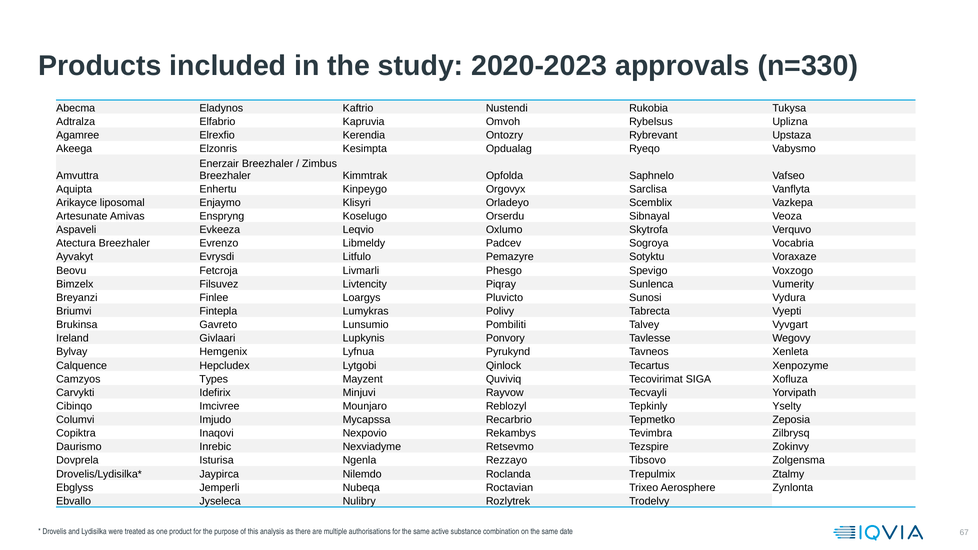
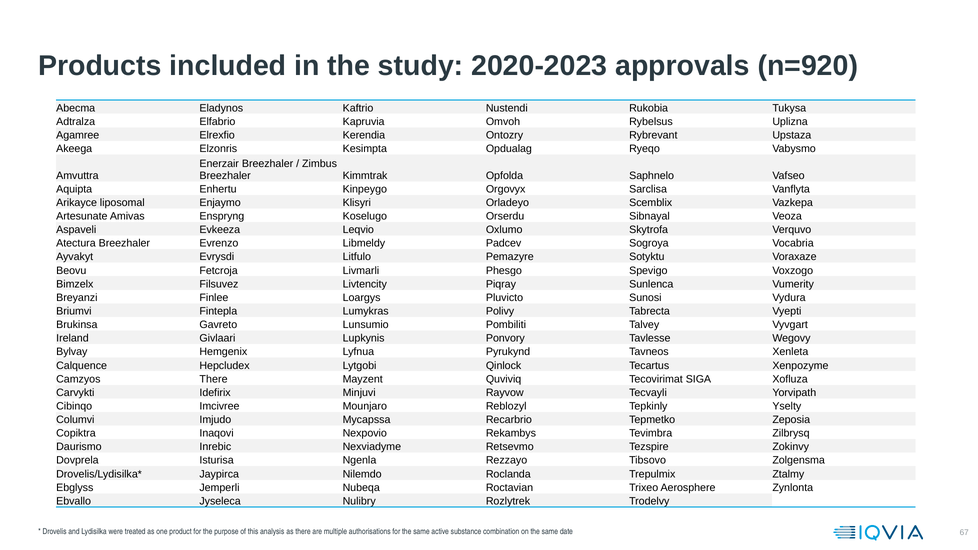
n=330: n=330 -> n=920 (808, 66)
Camzyos Types: Types -> There (214, 379)
